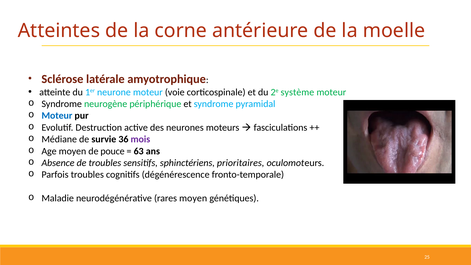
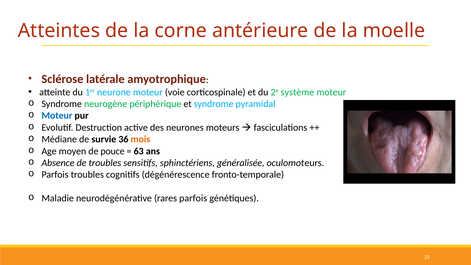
mois colour: purple -> orange (140, 139)
prioritaires: prioritaires -> généralisée (241, 163)
rares moyen: moyen -> parfois (193, 198)
